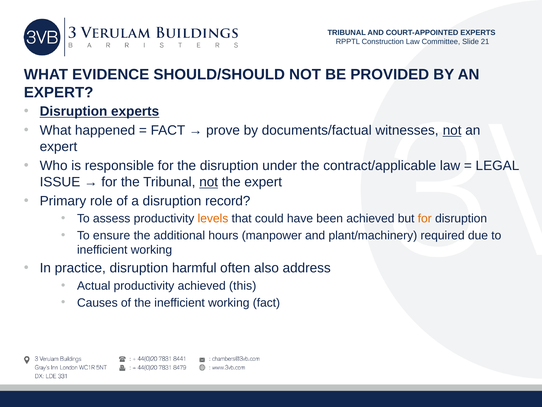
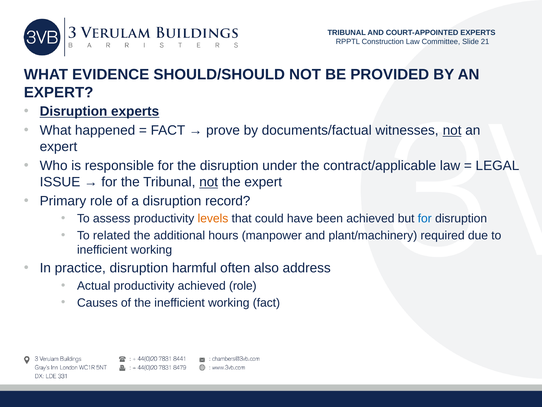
for colour: orange -> blue (425, 218)
ensure: ensure -> related (112, 235)
achieved this: this -> role (243, 285)
